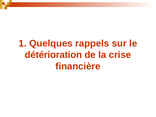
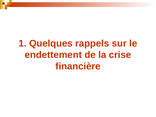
détérioration: détérioration -> endettement (53, 55)
